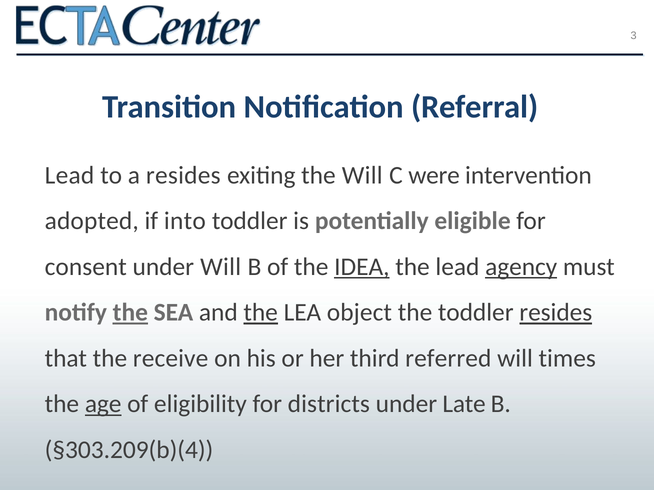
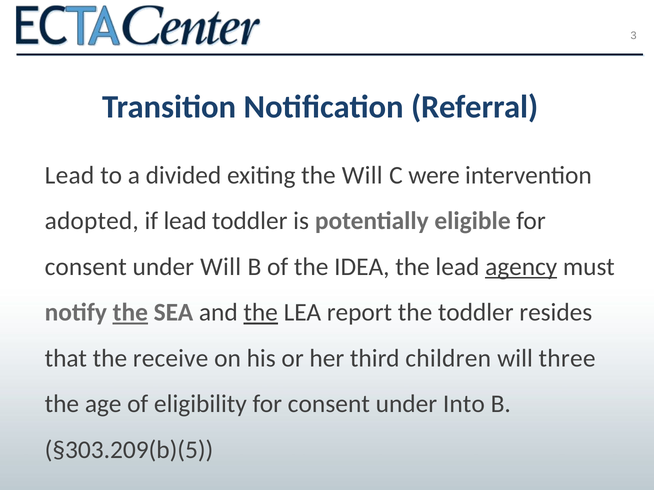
a resides: resides -> divided (183, 175)
if into: into -> lead (185, 221)
IDEA underline: present -> none (362, 267)
object: object -> report (359, 313)
resides underline: present -> none (556, 313)
referred: referred -> children (448, 359)
times: times -> three (567, 359)
age underline: present -> none (103, 405)
eligibility for districts: districts -> consent (329, 405)
Late: Late -> Into (464, 405)
§303.209(b)(4: §303.209(b)(4 -> §303.209(b)(5 (129, 450)
